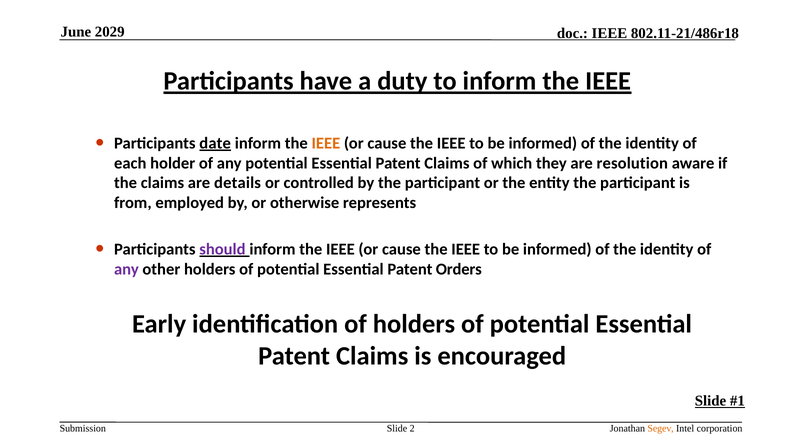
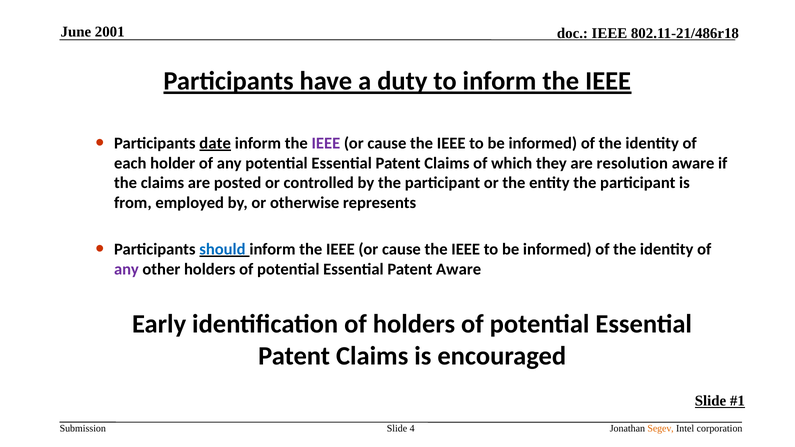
2029: 2029 -> 2001 (110, 32)
IEEE colour: orange -> purple (326, 143)
details: details -> posted (238, 183)
should colour: purple -> blue (222, 249)
Patent Orders: Orders -> Aware (459, 269)
2: 2 -> 4 (412, 429)
